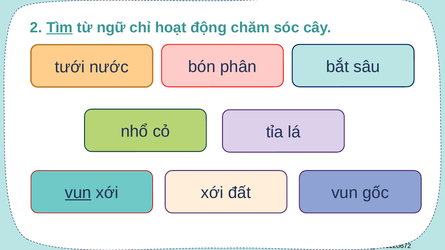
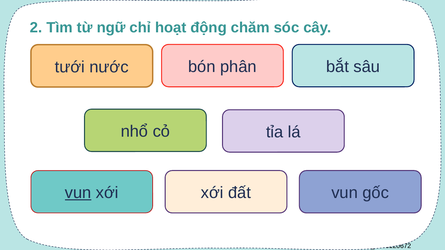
Tìm underline: present -> none (60, 28)
